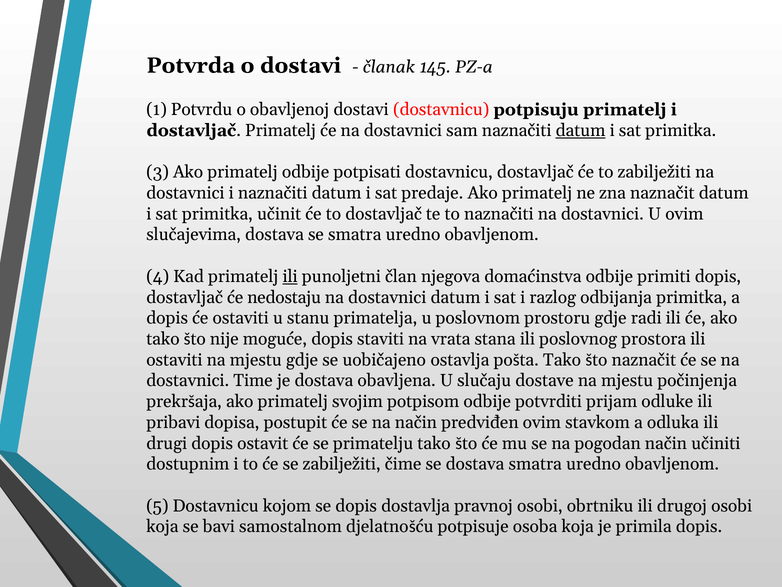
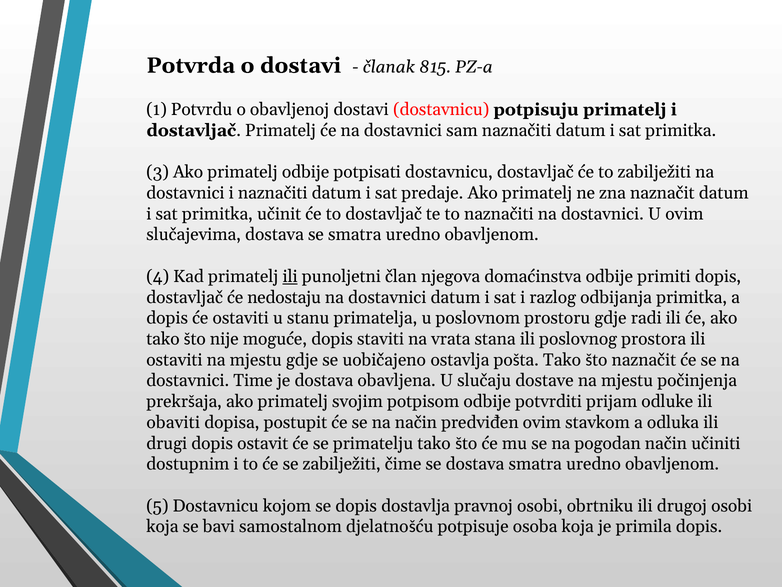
145: 145 -> 815 (435, 67)
datum underline: present -> none (581, 130)
pribavi: pribavi -> obaviti (173, 422)
